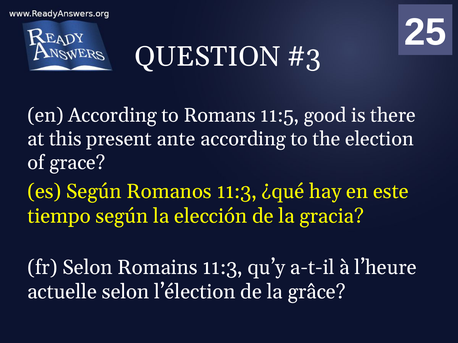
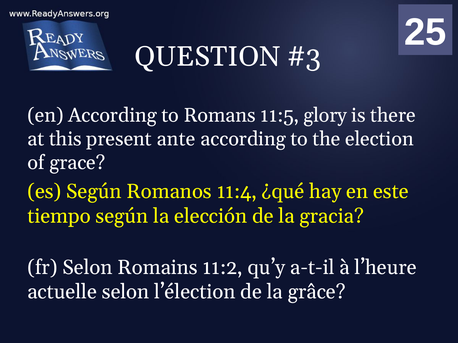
good: good -> glory (325, 115)
Romanos 11:3: 11:3 -> 11:4 (237, 192)
Romains 11:3: 11:3 -> 11:2 (223, 268)
